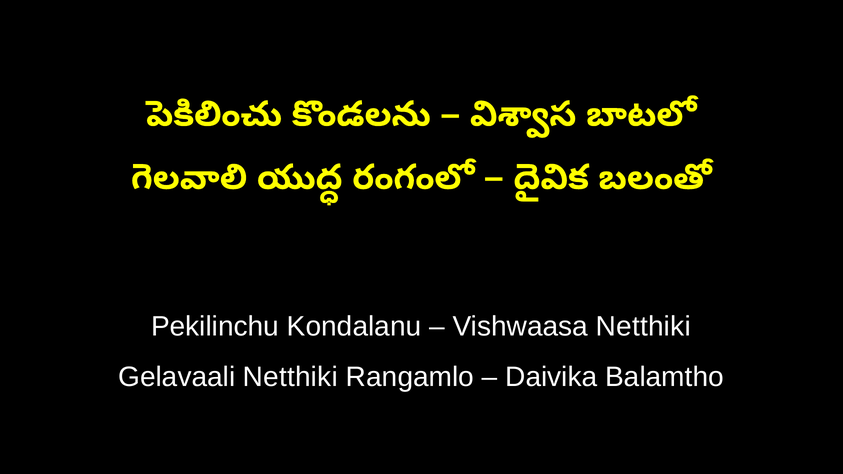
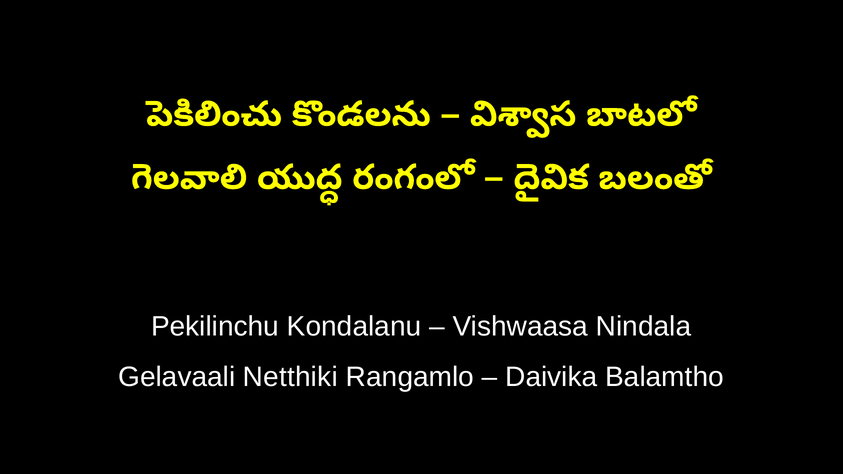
Vishwaasa Netthiki: Netthiki -> Nindala (643, 326)
